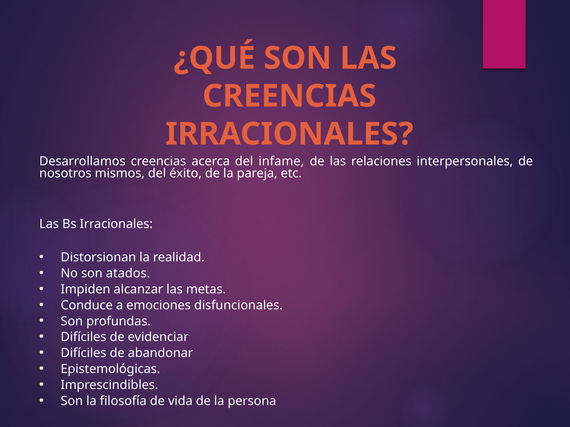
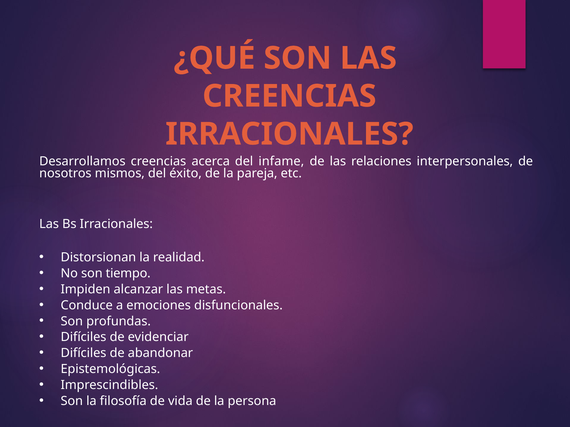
atados: atados -> tiempo (128, 274)
